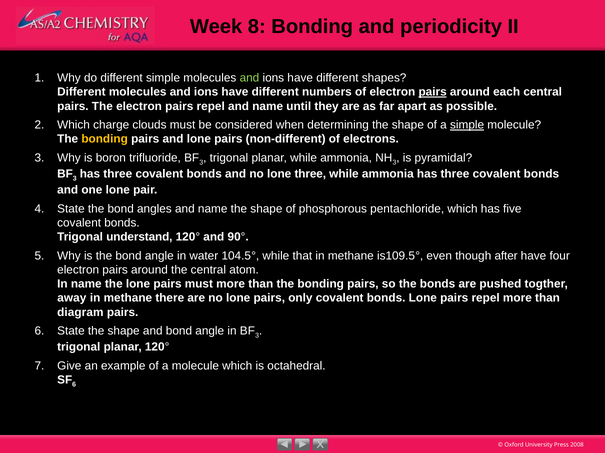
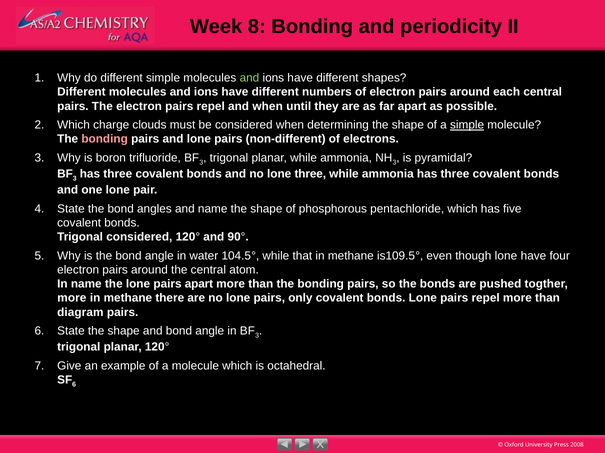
pairs underline: present -> none (433, 92)
repel and name: name -> when (268, 106)
bonding colour: yellow -> pink (105, 139)
Trigonal understand: understand -> considered (139, 237)
though after: after -> lone (506, 256)
pairs must: must -> apart (199, 284)
away: away -> more (72, 299)
